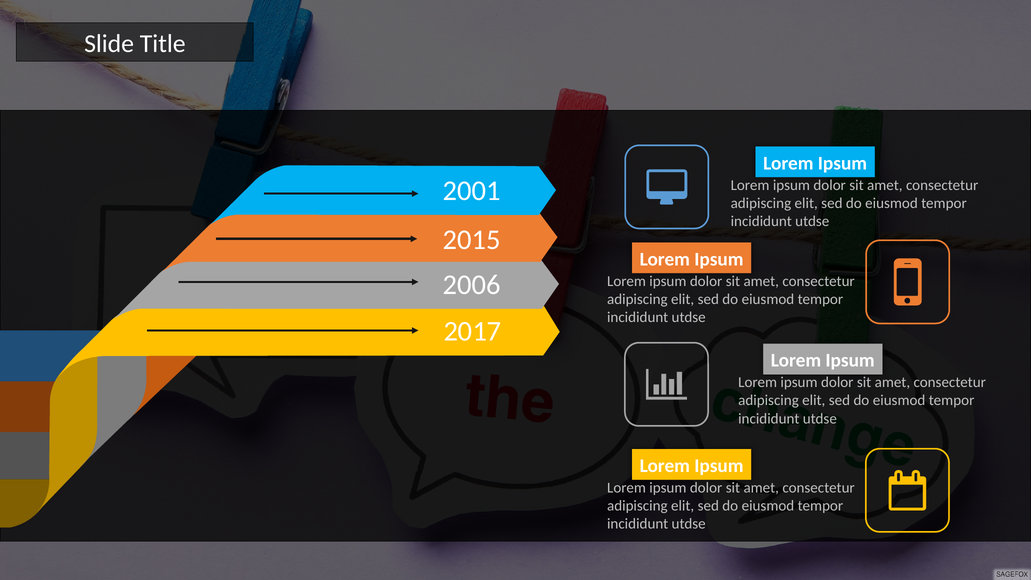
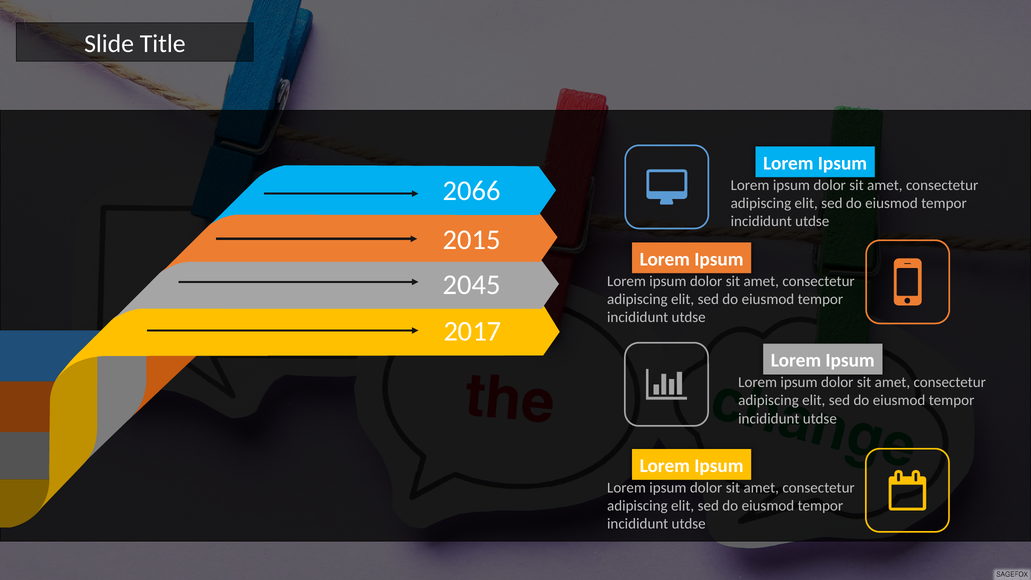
2001: 2001 -> 2066 (472, 191)
2006: 2006 -> 2045 (472, 285)
